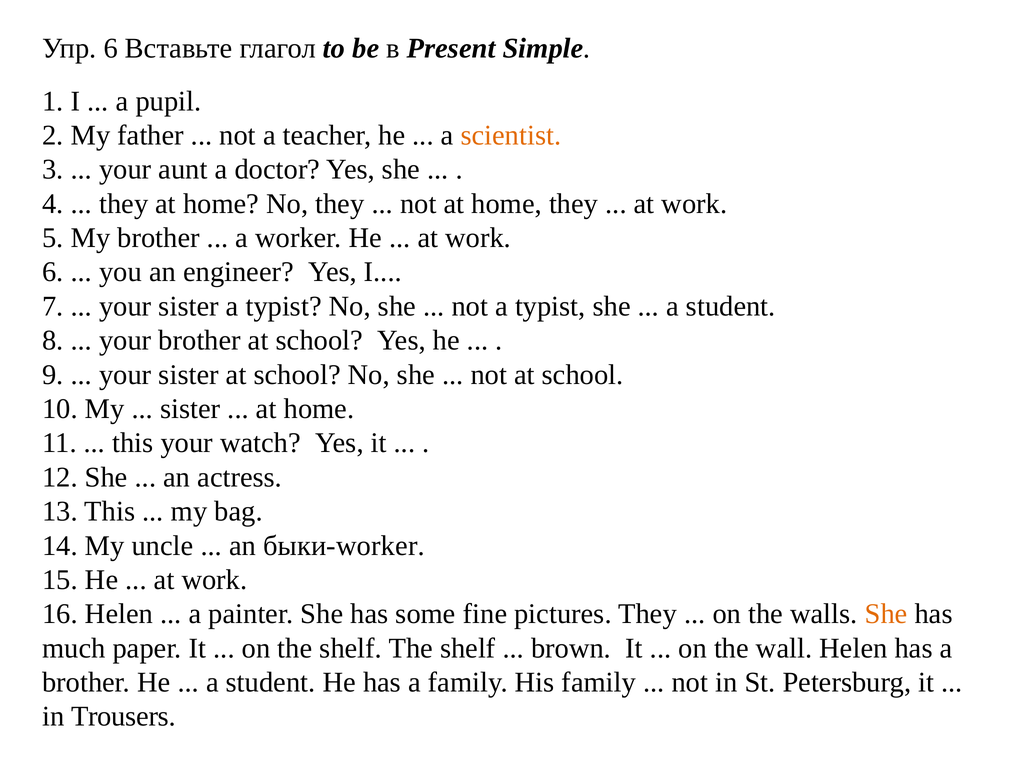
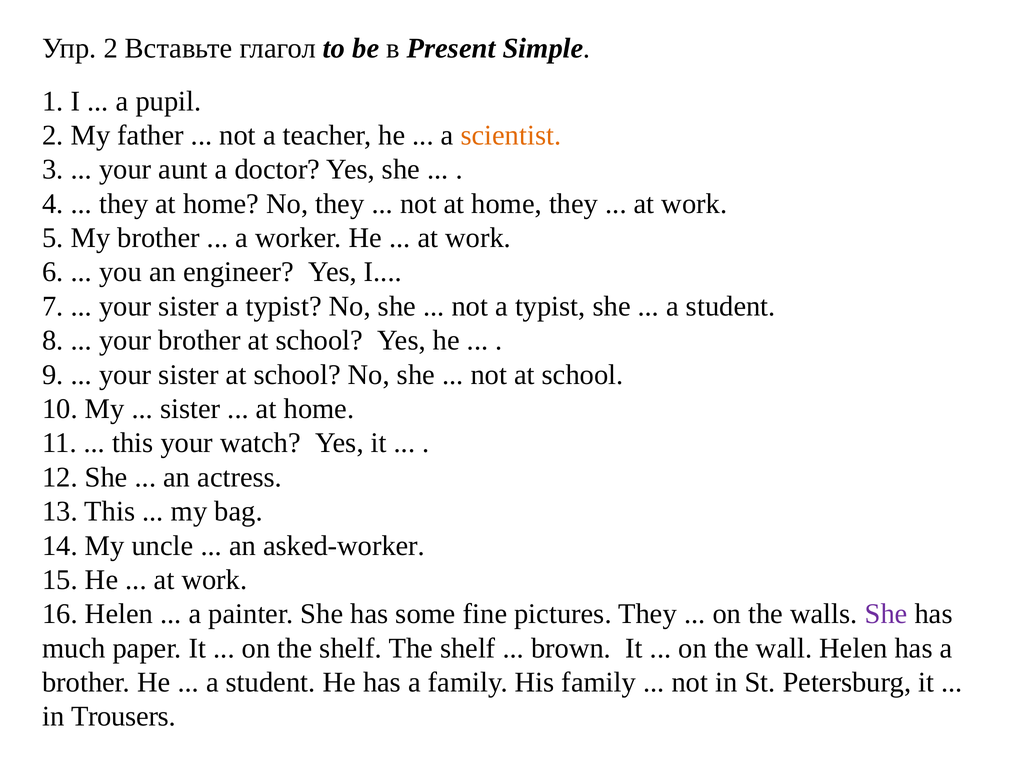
Упр 6: 6 -> 2 (111, 48)
быки-worker: быки-worker -> asked-worker (344, 546)
She colour: orange -> purple (886, 614)
